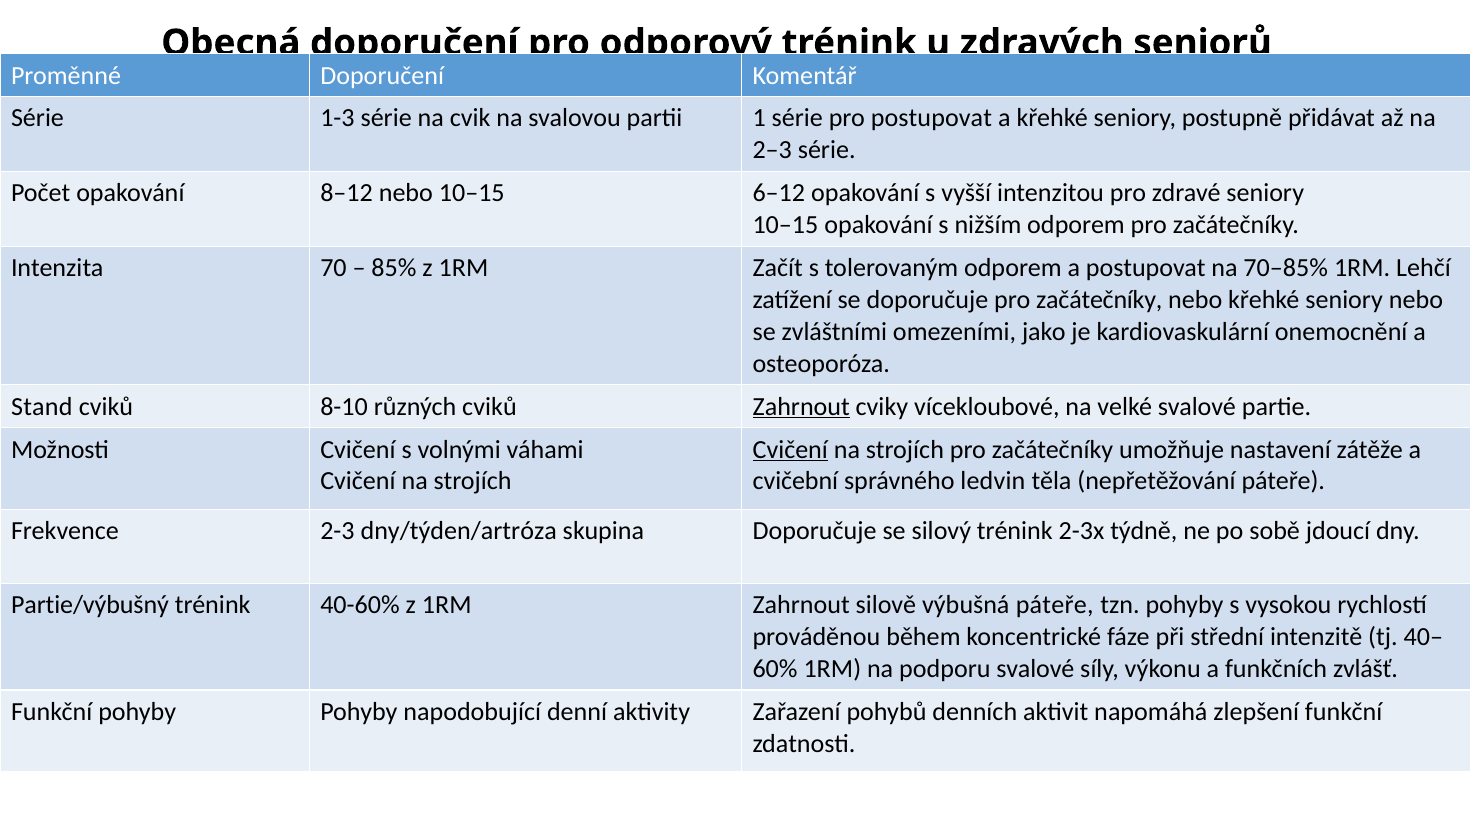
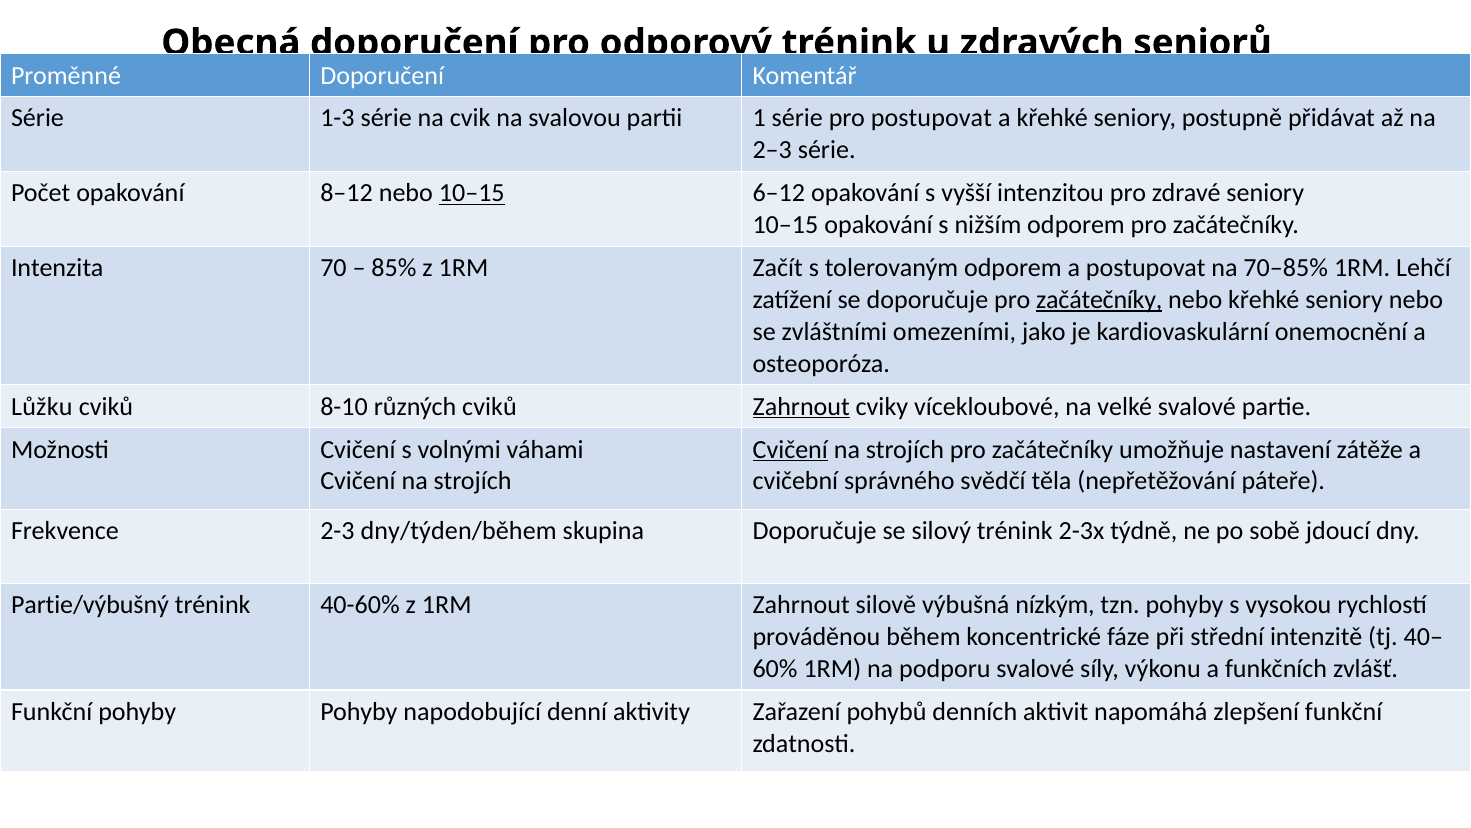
10–15 underline: none -> present (472, 193)
začátečníky underline: none -> present (1099, 300)
Stand: Stand -> Lůžku (42, 406)
ledvin: ledvin -> svědčí (993, 481)
dny/týden/artróza: dny/týden/artróza -> dny/týden/během (459, 531)
výbušná páteře: páteře -> nízkým (1055, 605)
